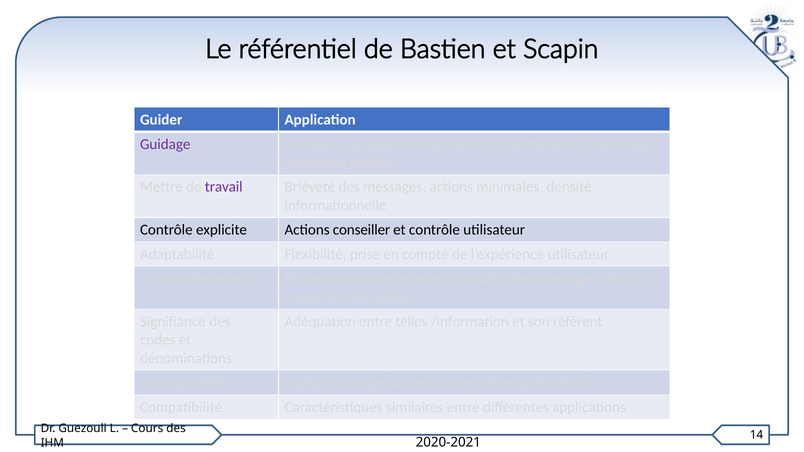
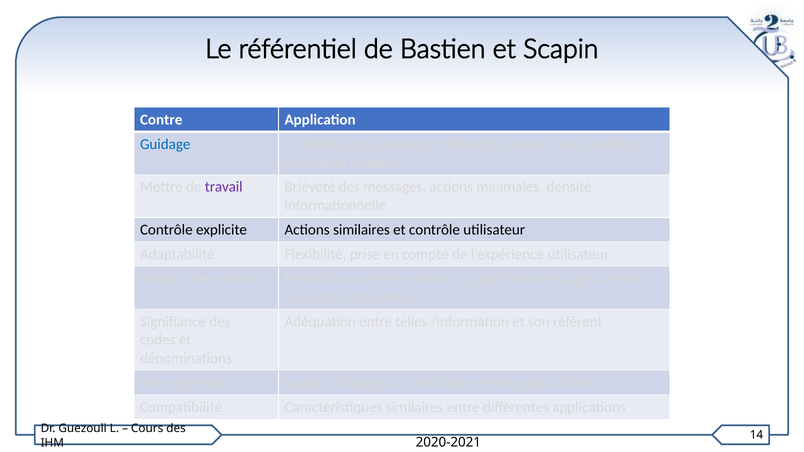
Guider: Guider -> Contre (161, 120)
Guidage colour: purple -> blue (165, 144)
Actions conseiller: conseiller -> similaires (362, 230)
